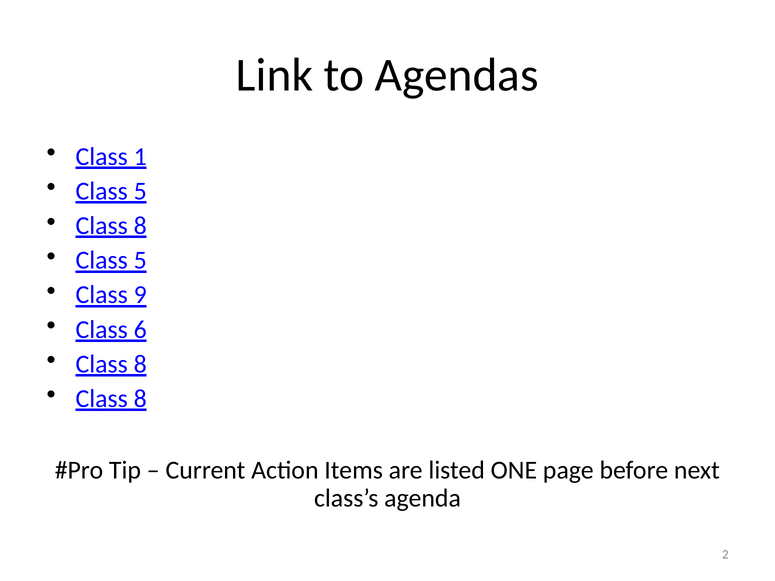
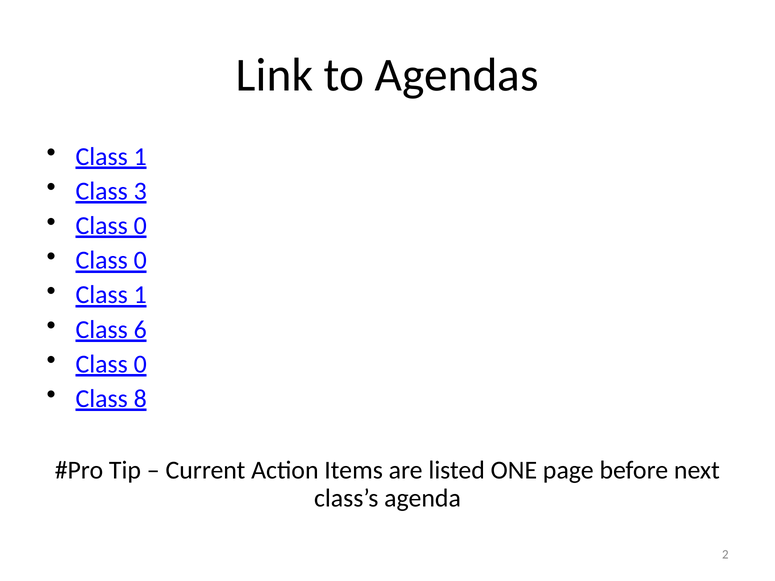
5: 5 -> 3 (140, 191)
8: 8 -> 0 (140, 226)
5: 5 -> 0 (140, 261)
9: 9 -> 1 (140, 295)
8: 8 -> 0 (140, 364)
